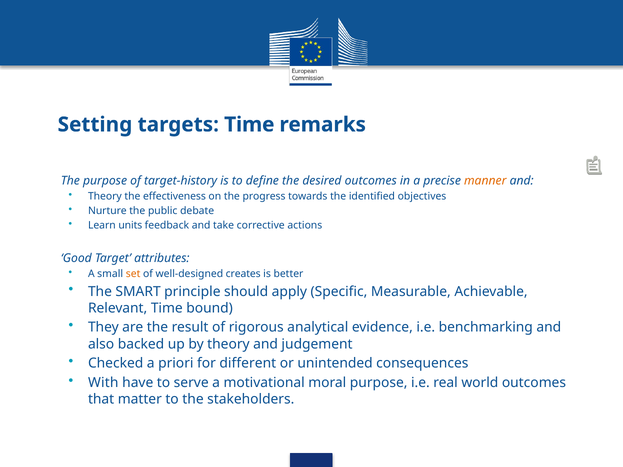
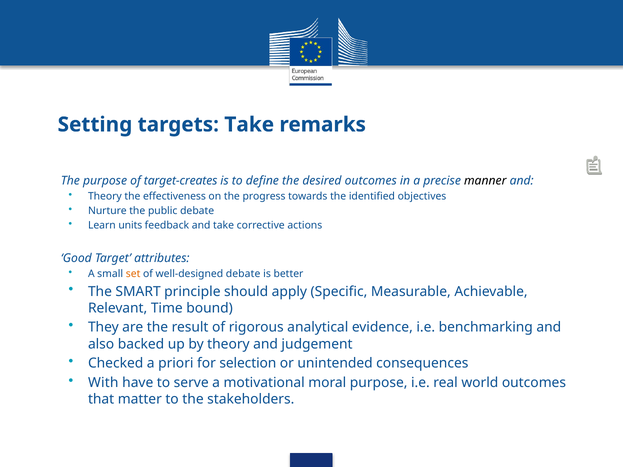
targets Time: Time -> Take (249, 125)
target-history: target-history -> target-creates (181, 181)
manner colour: orange -> black (485, 181)
well-designed creates: creates -> debate (243, 274)
different: different -> selection (248, 364)
